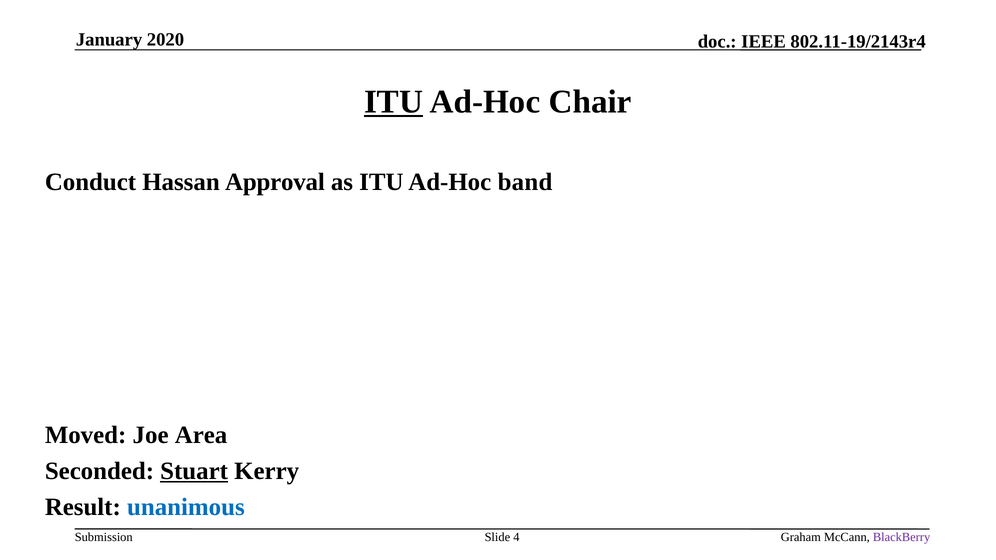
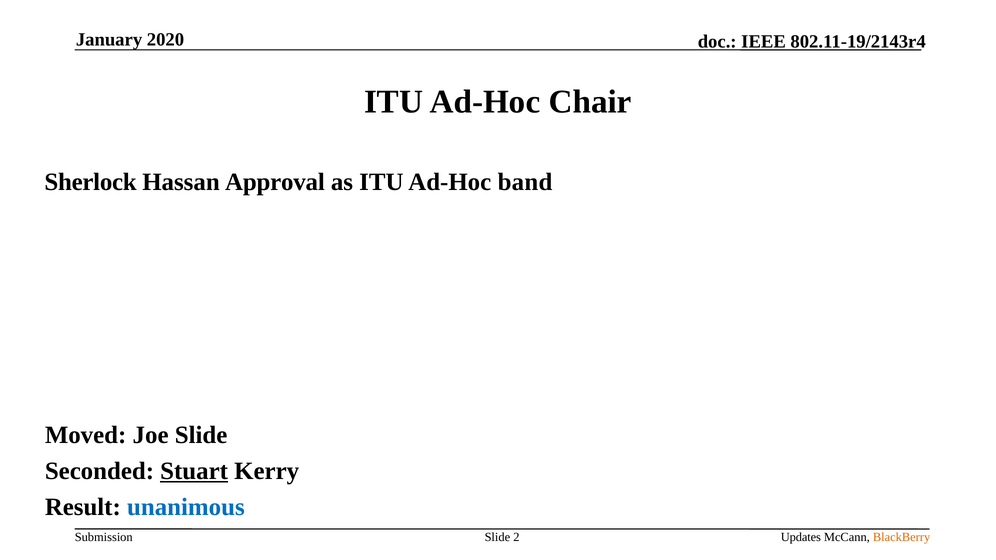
ITU underline: present -> none (394, 102)
Conduct: Conduct -> Sherlock (91, 182)
Joe Area: Area -> Slide (201, 435)
4: 4 -> 2 (516, 537)
Graham: Graham -> Updates (801, 537)
BlackBerry colour: purple -> orange (902, 537)
